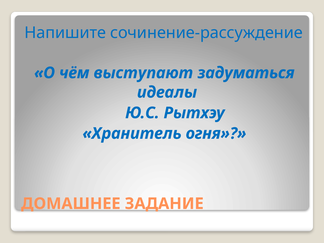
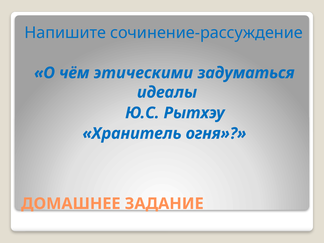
выступают: выступают -> этическими (143, 73)
